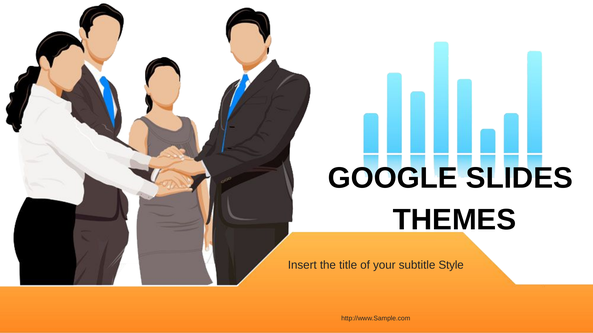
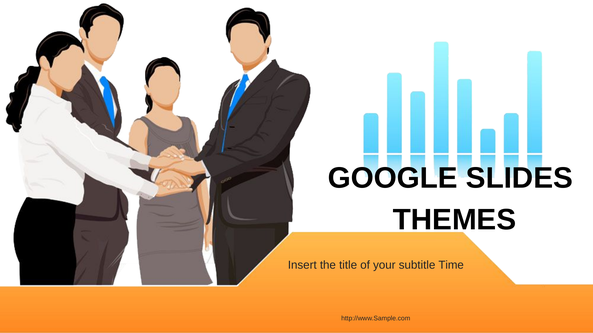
Style: Style -> Time (451, 266)
